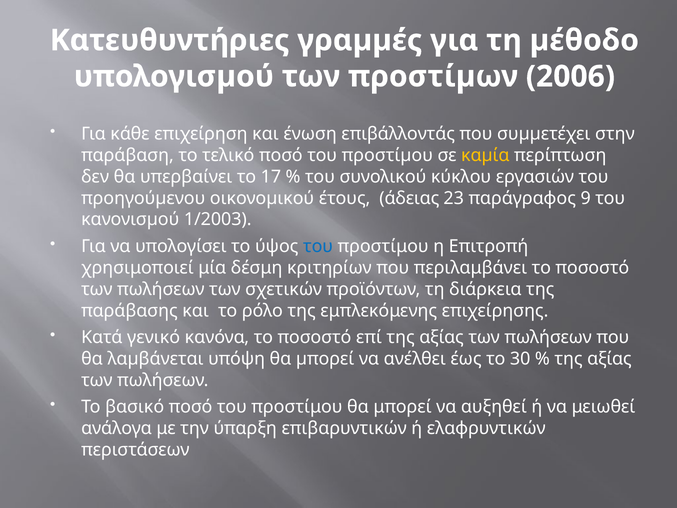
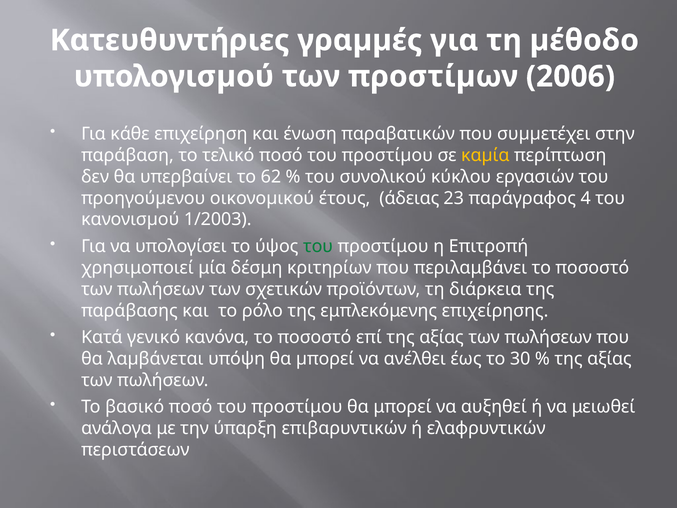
επιβάλλοντάς: επιβάλλοντάς -> παραβατικών (398, 134)
17: 17 -> 62 (271, 177)
9: 9 -> 4 (586, 198)
του colour: blue -> green (318, 246)
